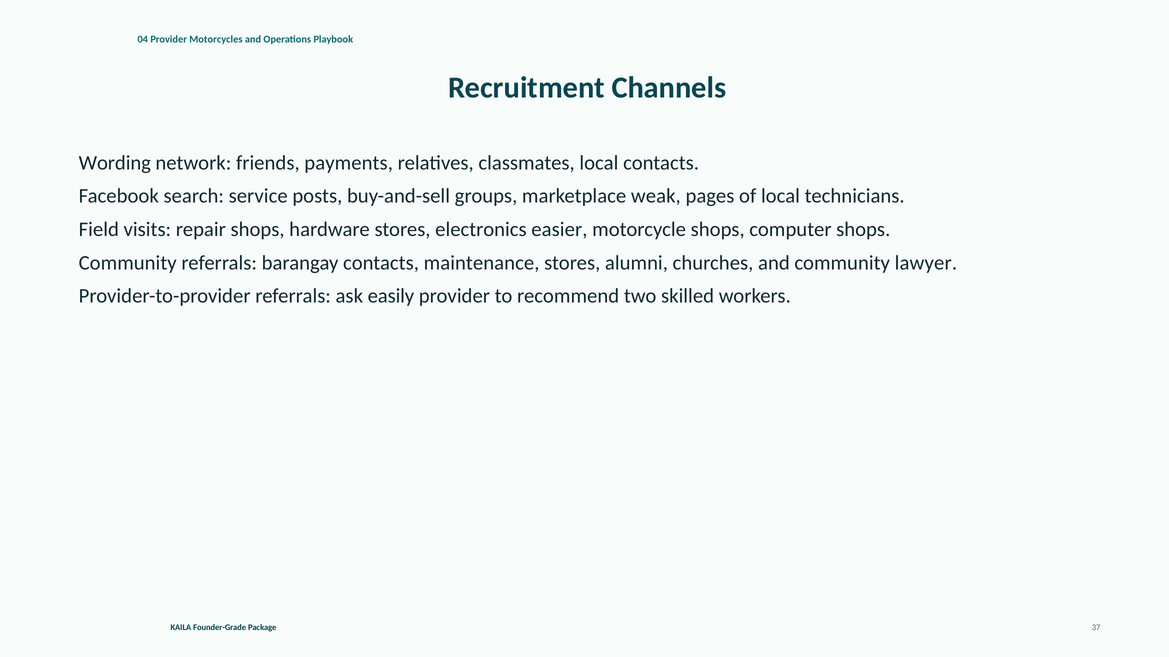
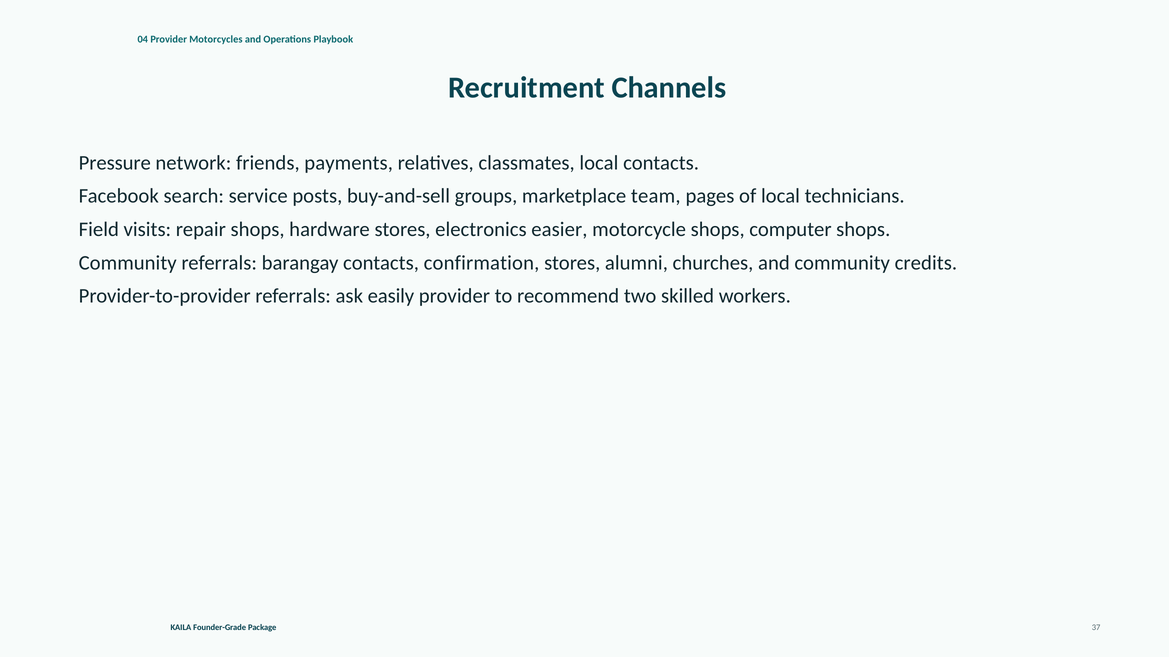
Wording: Wording -> Pressure (115, 163)
weak: weak -> team (656, 196)
maintenance: maintenance -> confirmation (482, 263)
lawyer: lawyer -> credits (926, 263)
